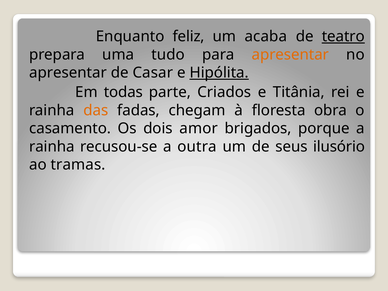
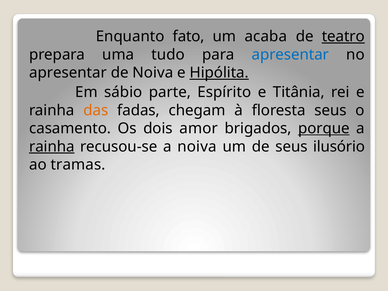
feliz: feliz -> fato (189, 36)
apresentar colour: orange -> blue (290, 55)
de Casar: Casar -> Noiva (153, 73)
todas: todas -> sábio (123, 92)
Criados: Criados -> Espírito (224, 92)
floresta obra: obra -> seus (331, 110)
porque underline: none -> present (324, 128)
rainha underline: none -> present (52, 147)
a outra: outra -> noiva (197, 147)
